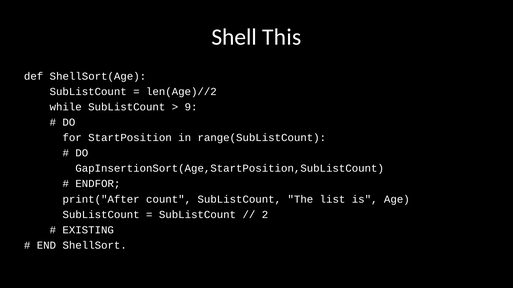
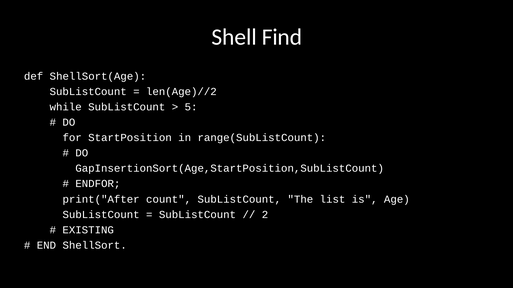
This: This -> Find (282, 37)
9: 9 -> 5 (191, 107)
